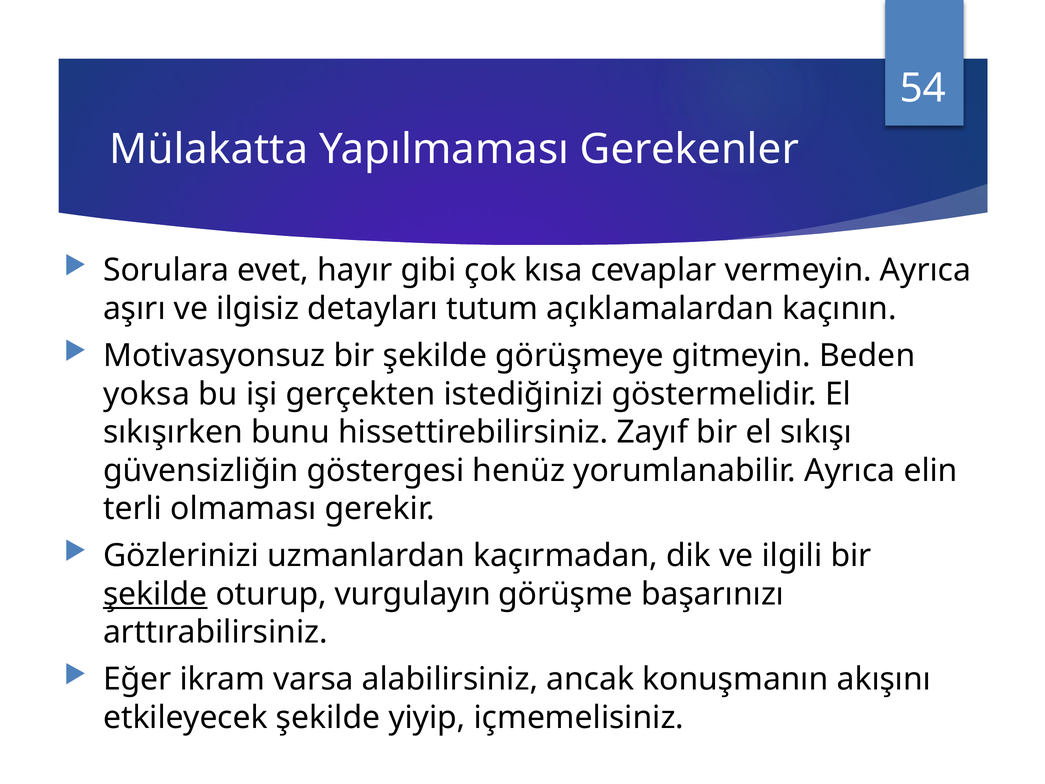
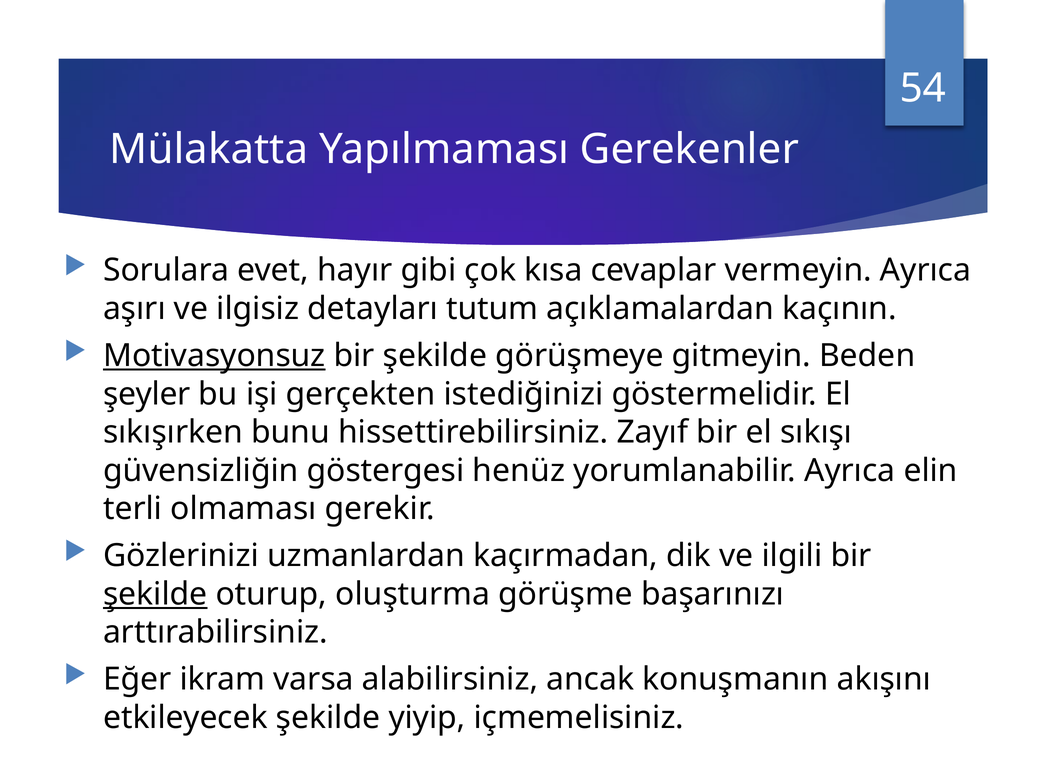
Motivasyonsuz underline: none -> present (214, 356)
yoksa: yoksa -> şeyler (147, 394)
vurgulayın: vurgulayın -> oluşturma (413, 594)
